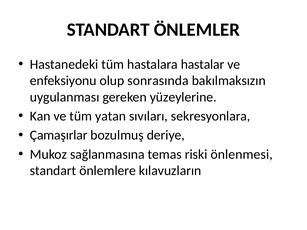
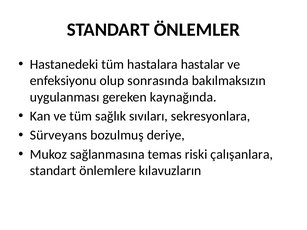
yüzeylerine: yüzeylerine -> kaynağında (183, 97)
yatan: yatan -> sağlık (111, 116)
Çamaşırlar: Çamaşırlar -> Sürveyans (59, 135)
önlenmesi: önlenmesi -> çalışanlara (242, 154)
